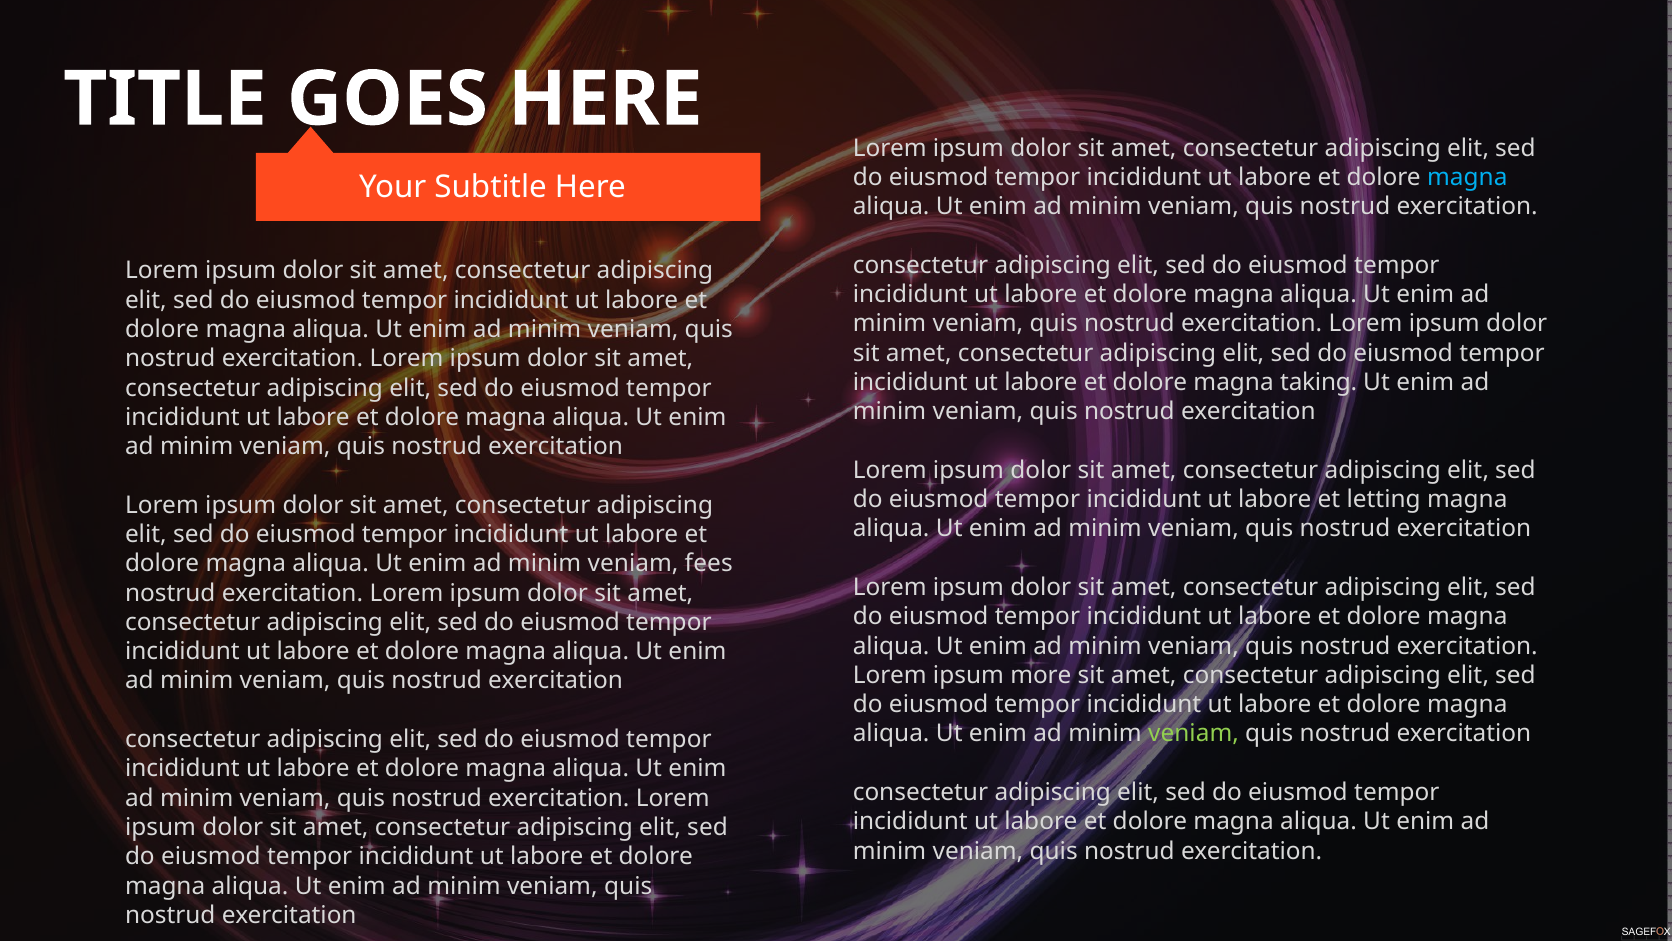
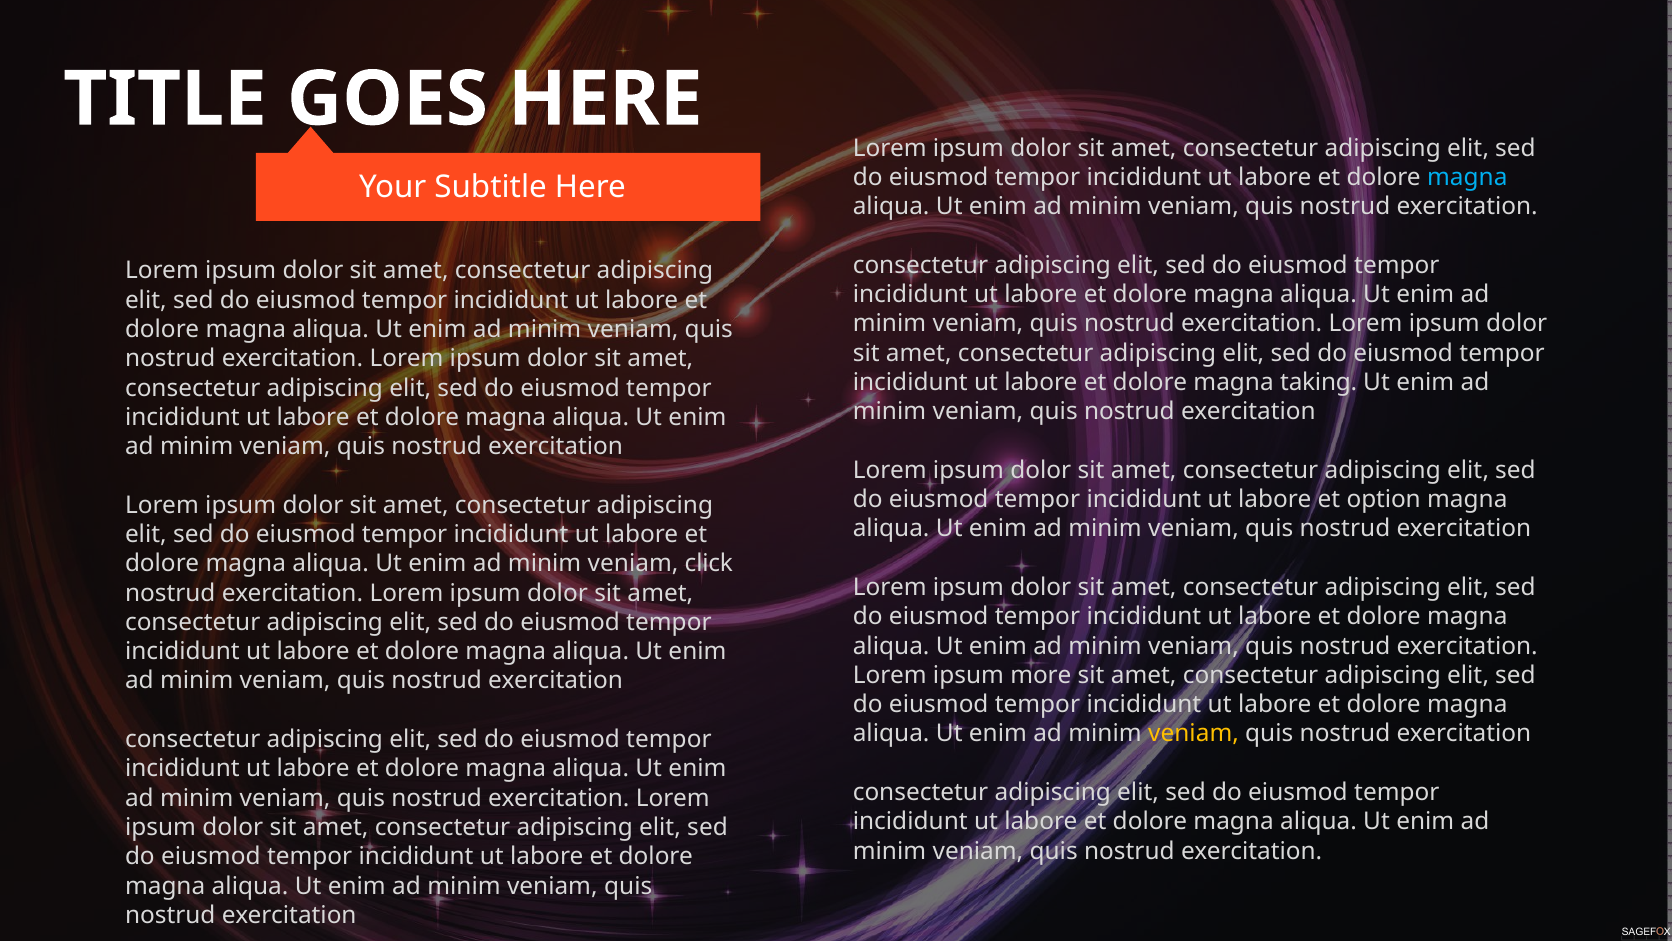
letting: letting -> option (1384, 499)
fees: fees -> click (709, 563)
veniam colour: light green -> yellow (1194, 734)
